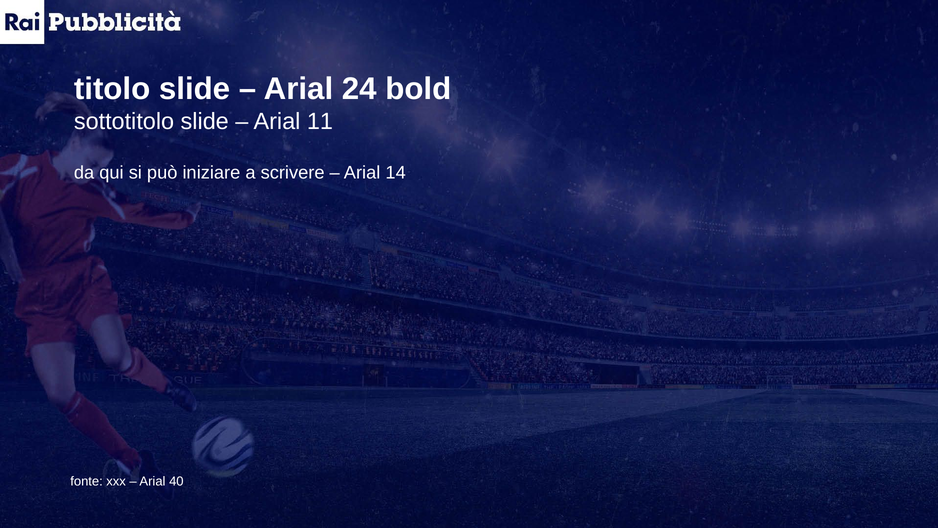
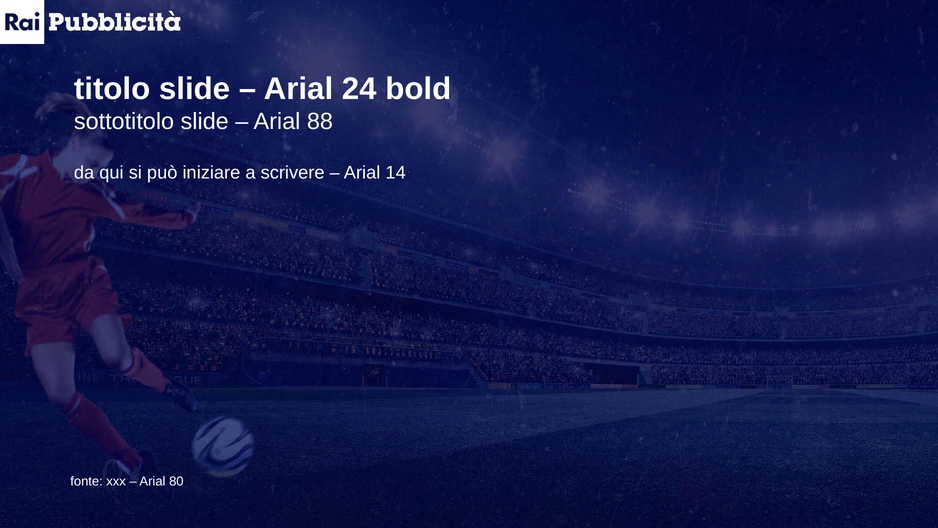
11: 11 -> 88 (320, 121)
40: 40 -> 80 (176, 481)
